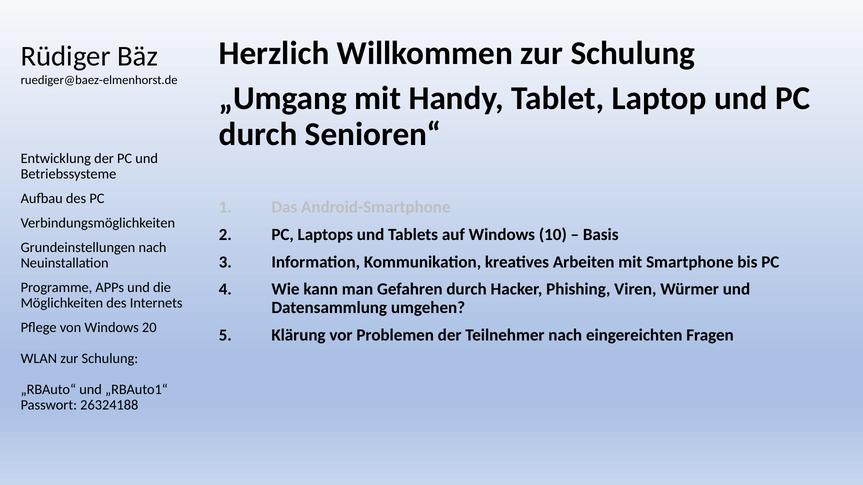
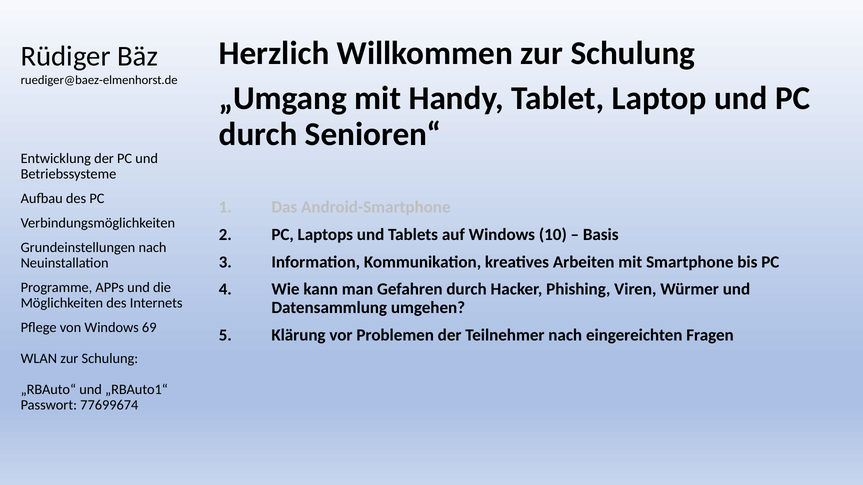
20: 20 -> 69 (149, 328)
26324188: 26324188 -> 77699674 (109, 405)
